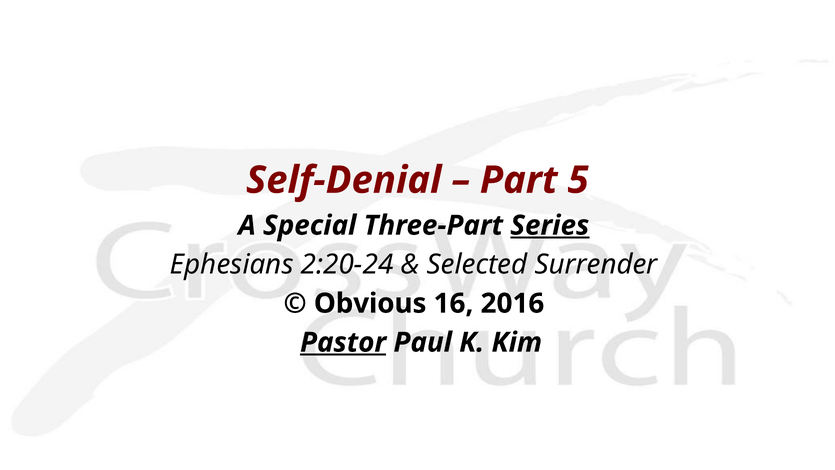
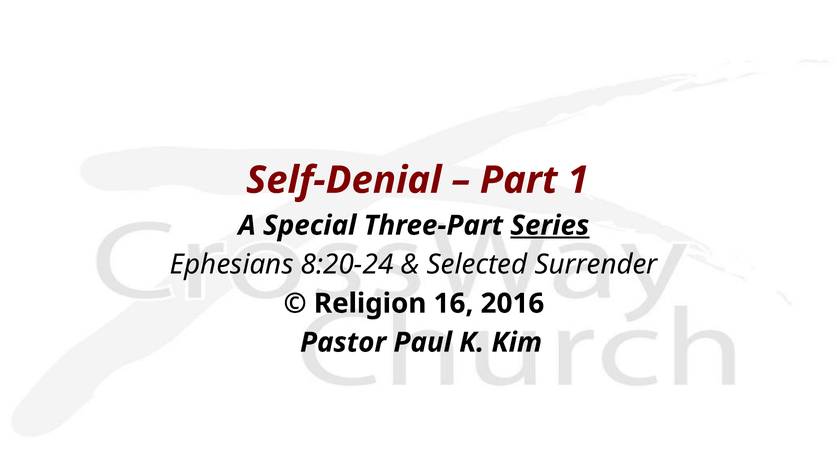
5: 5 -> 1 (578, 180)
2:20-24: 2:20-24 -> 8:20-24 (347, 264)
Obvious: Obvious -> Religion (370, 303)
Pastor underline: present -> none (343, 342)
